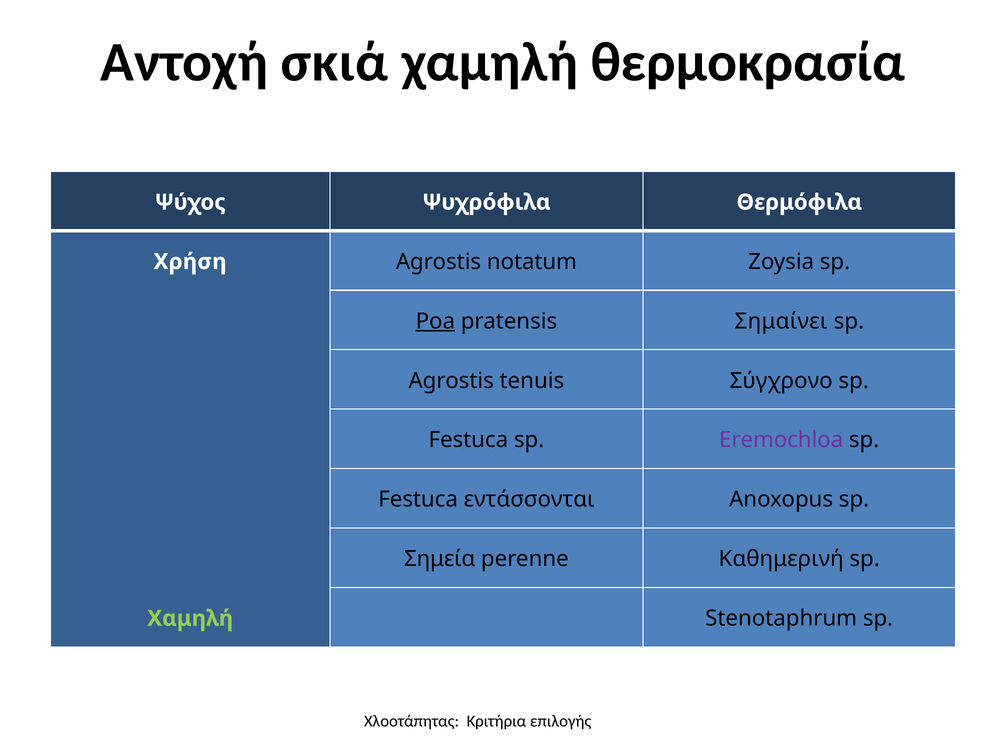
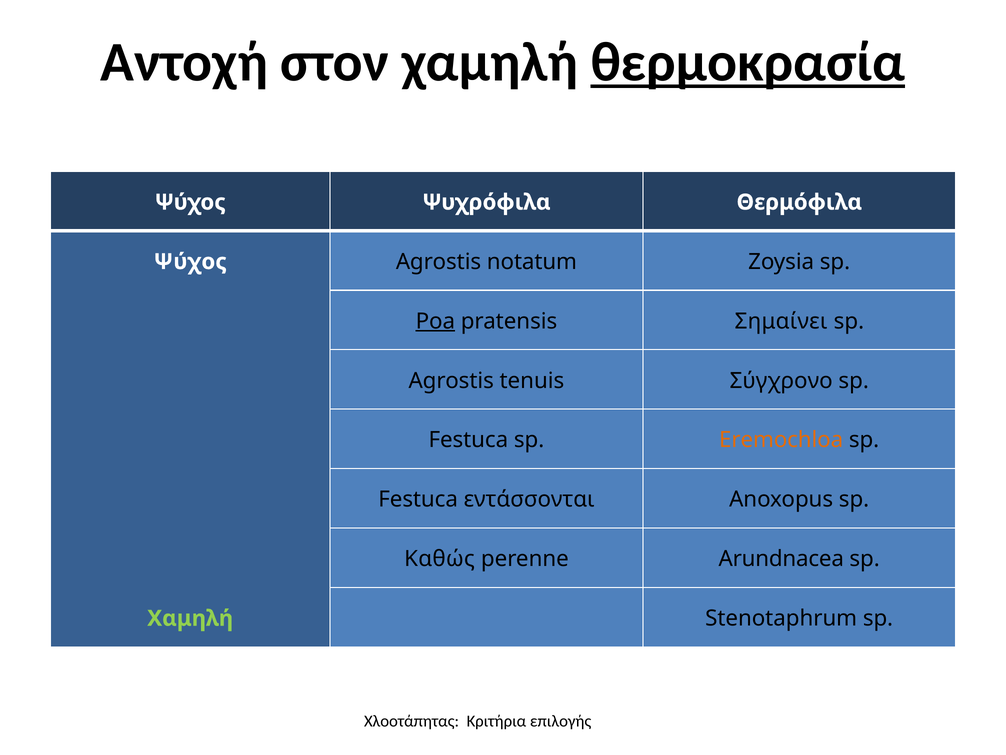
σκιά: σκιά -> στον (335, 62)
θερμοκρασία underline: none -> present (748, 62)
Χρήση: Χρήση -> Ψύχος (190, 262)
Eremochloa colour: purple -> orange (781, 440)
Σημεία: Σημεία -> Καθώς (440, 559)
Καθημερινή: Καθημερινή -> Arundnacea (781, 559)
